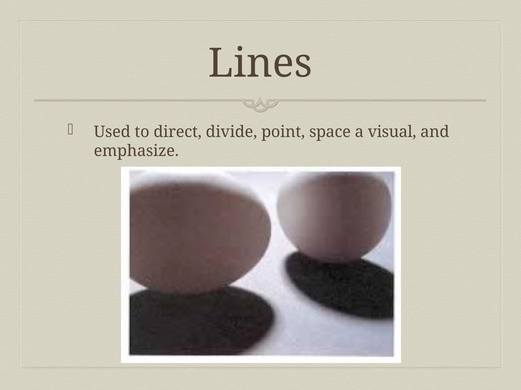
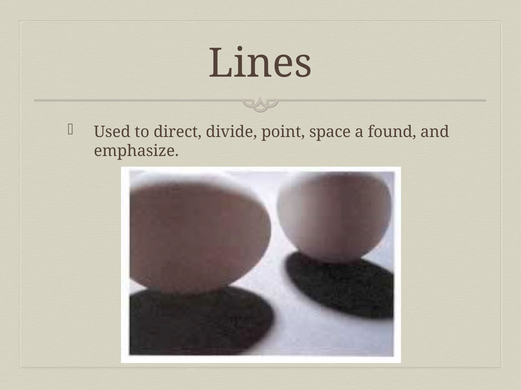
visual: visual -> found (392, 132)
